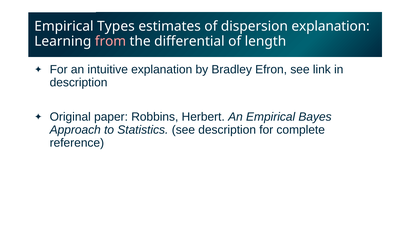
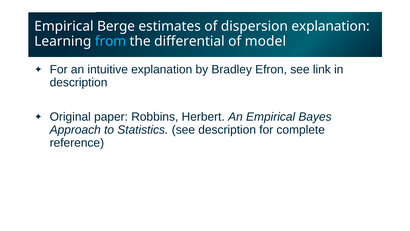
Types: Types -> Berge (116, 26)
from colour: pink -> light blue (110, 41)
length: length -> model (265, 41)
